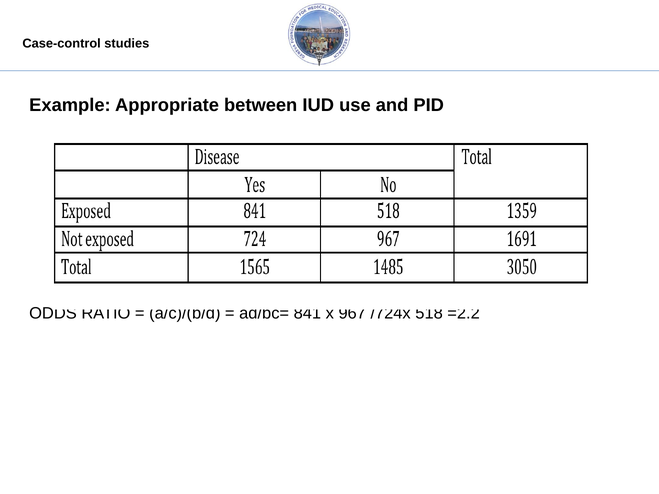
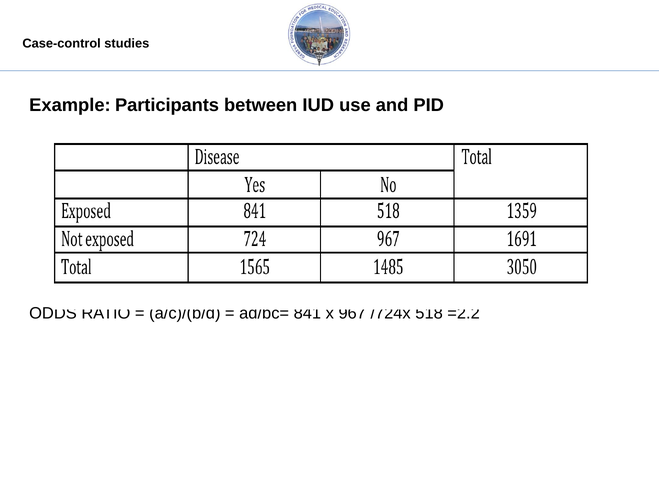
Appropriate: Appropriate -> Participants (167, 105)
